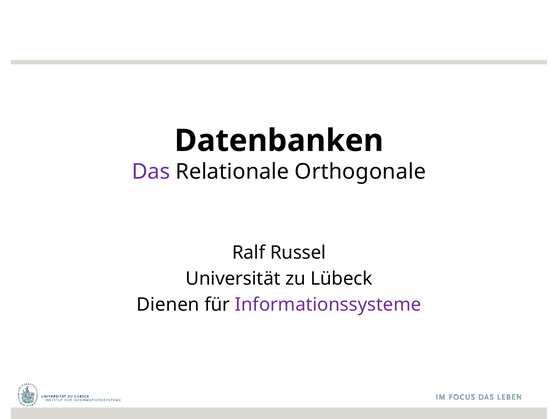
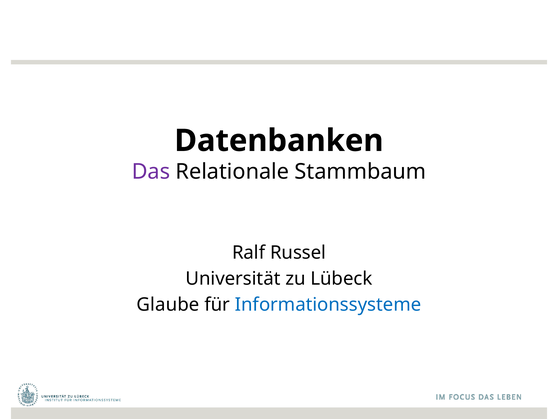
Orthogonale: Orthogonale -> Stammbaum (360, 172)
Dienen: Dienen -> Glaube (168, 304)
Informationssysteme colour: purple -> blue (328, 304)
